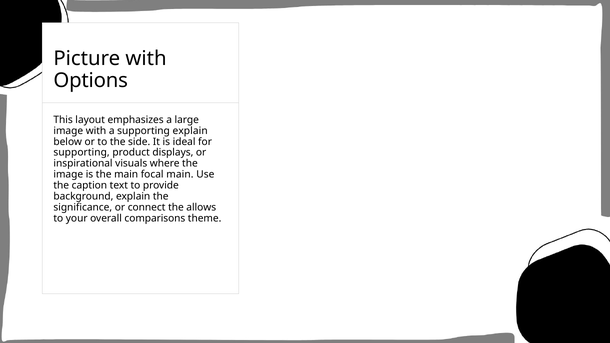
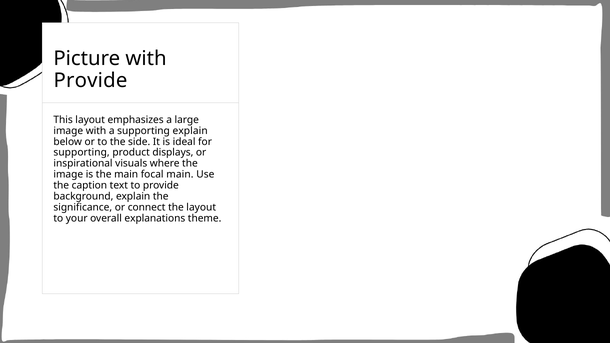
Options: Options -> Provide (90, 80)
the allows: allows -> layout (201, 208)
comparisons: comparisons -> explanations (155, 219)
